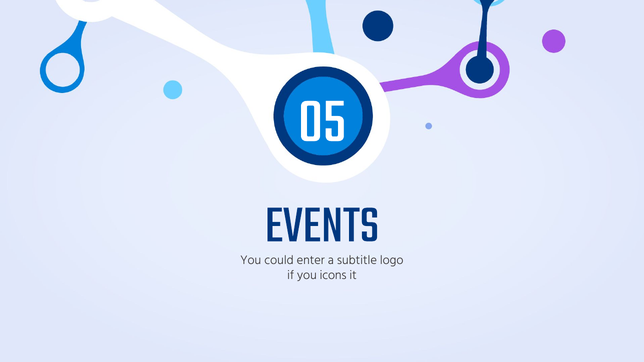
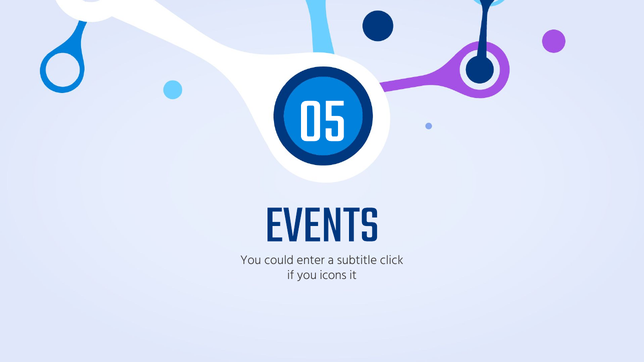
logo: logo -> click (392, 261)
